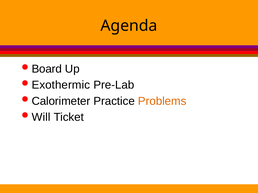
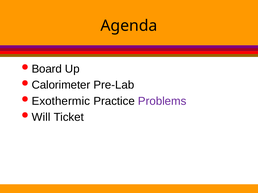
Exothermic: Exothermic -> Calorimeter (61, 85)
Calorimeter: Calorimeter -> Exothermic (61, 101)
Problems colour: orange -> purple (162, 101)
